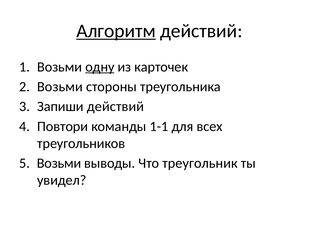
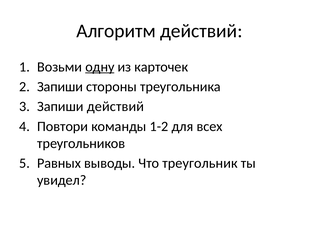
Алгоритм underline: present -> none (116, 31)
Возьми: Возьми -> Запиши (60, 87)
1-1: 1-1 -> 1-2 (159, 126)
Возьми: Возьми -> Равных (59, 163)
